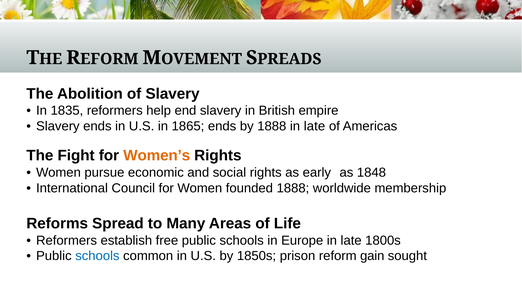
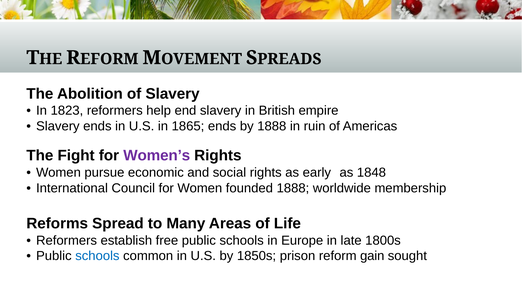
1835: 1835 -> 1823 (67, 111)
1888 in late: late -> ruin (315, 127)
Women’s colour: orange -> purple (157, 156)
